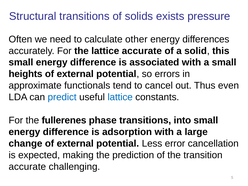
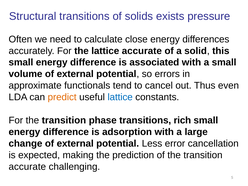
other: other -> close (136, 39)
heights: heights -> volume (25, 74)
predict colour: blue -> orange (62, 97)
For the fullerenes: fullerenes -> transition (64, 120)
into: into -> rich (182, 120)
